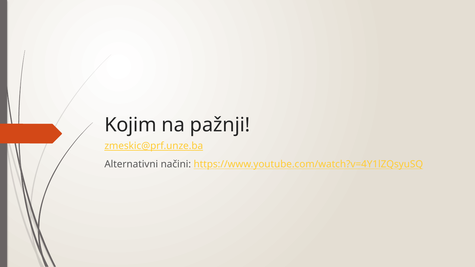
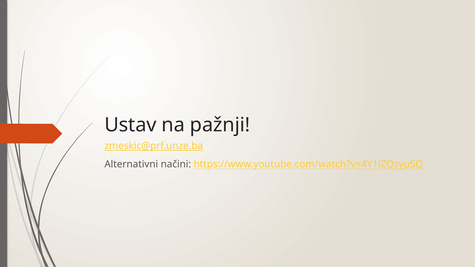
Kojim: Kojim -> Ustav (130, 125)
